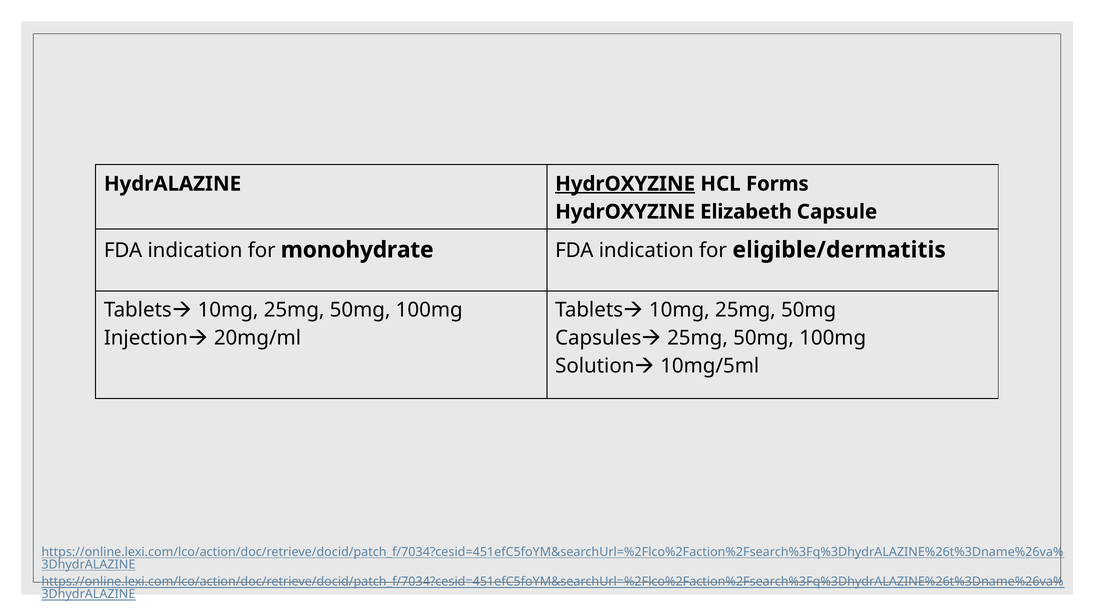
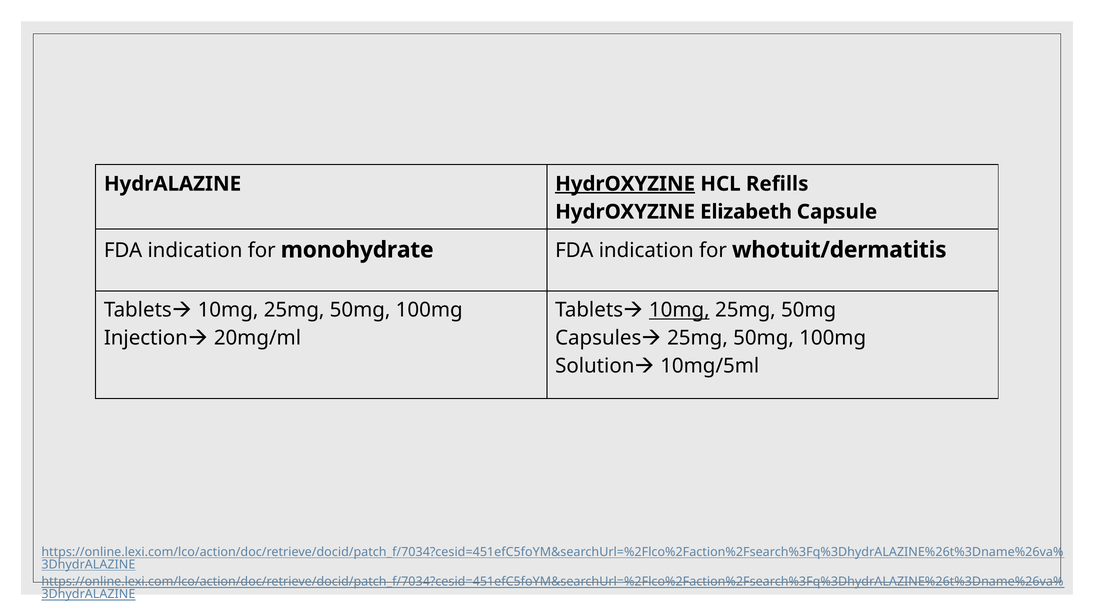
Forms: Forms -> Refills (777, 184)
eligible/dermatitis: eligible/dermatitis -> whotuit/dermatitis (839, 250)
10mg underline: none -> present (679, 310)
